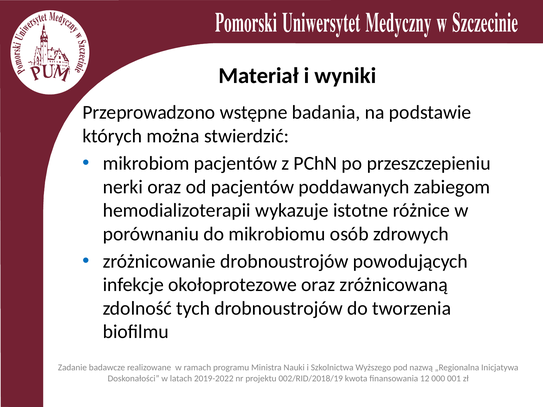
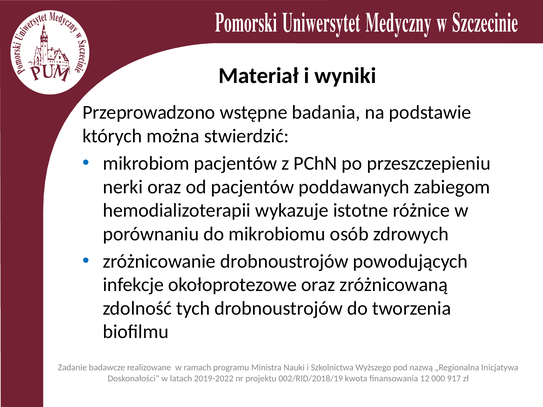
001: 001 -> 917 (454, 379)
